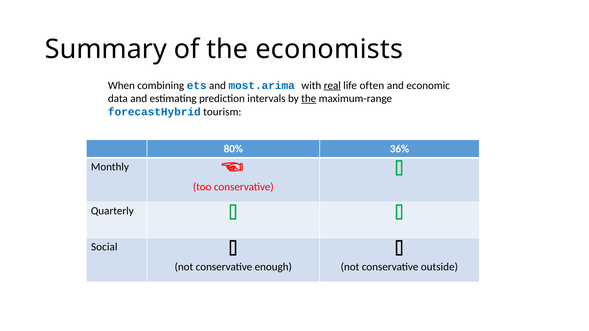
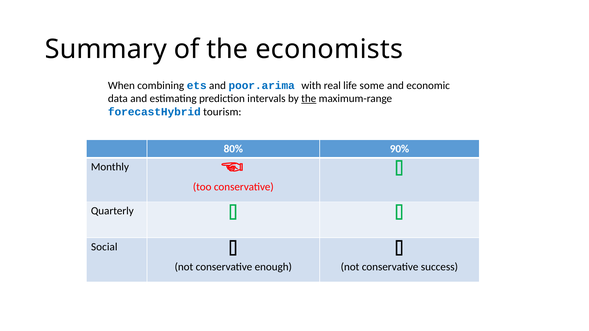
most.arima: most.arima -> poor.arima (262, 85)
real underline: present -> none (332, 85)
often: often -> some (372, 85)
36%: 36% -> 90% (399, 149)
outside: outside -> success (439, 267)
